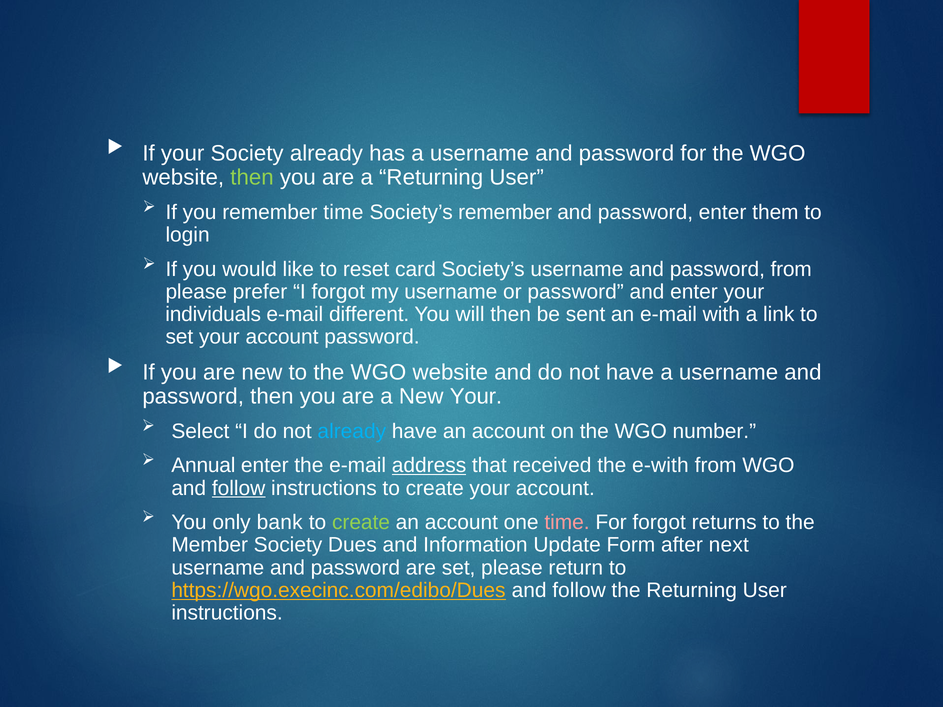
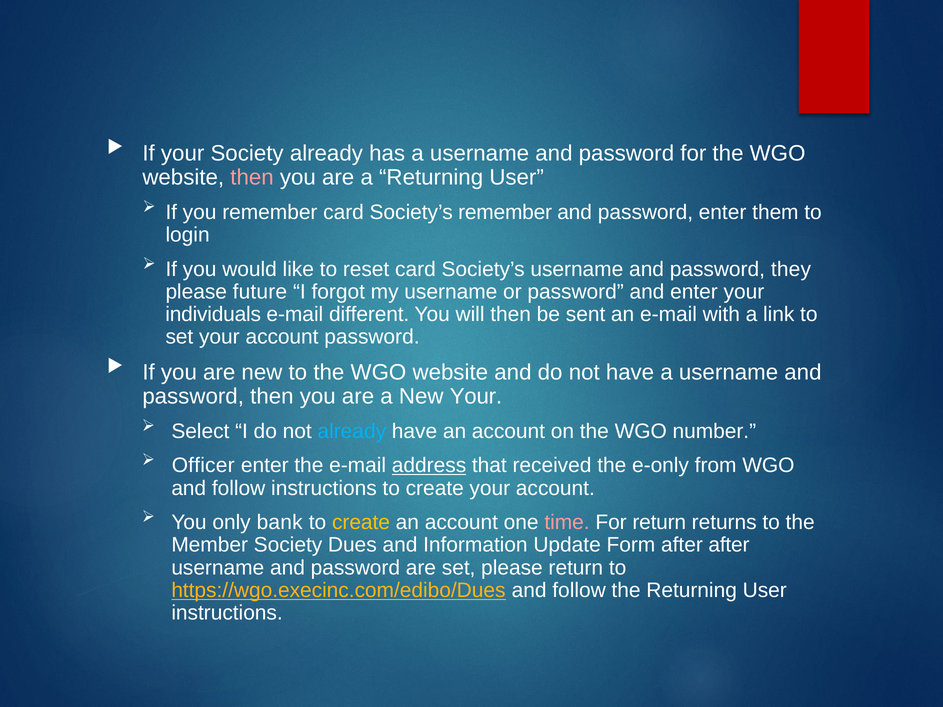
then colour: light green -> pink (252, 177)
remember time: time -> card (344, 212)
password from: from -> they (791, 269)
prefer: prefer -> future (260, 292)
Annual: Annual -> Officer (203, 466)
e-with: e-with -> e-only (661, 466)
follow underline: present -> none (239, 488)
create colour: light green -> yellow (361, 523)
For forgot: forgot -> return (659, 523)
after next: next -> after (729, 545)
